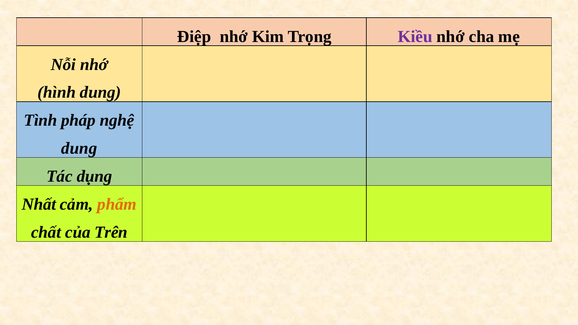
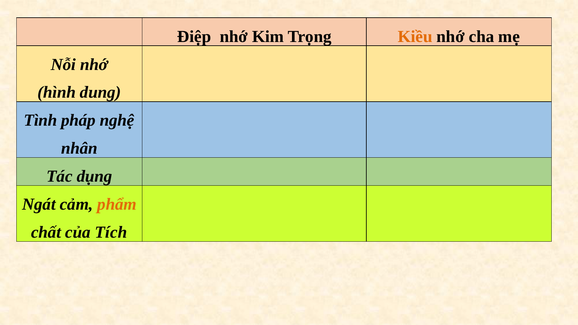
Kiều colour: purple -> orange (415, 37)
dung: dung -> nhân (79, 148)
Nhất: Nhất -> Ngát (39, 204)
Trên: Trên -> Tích (111, 232)
